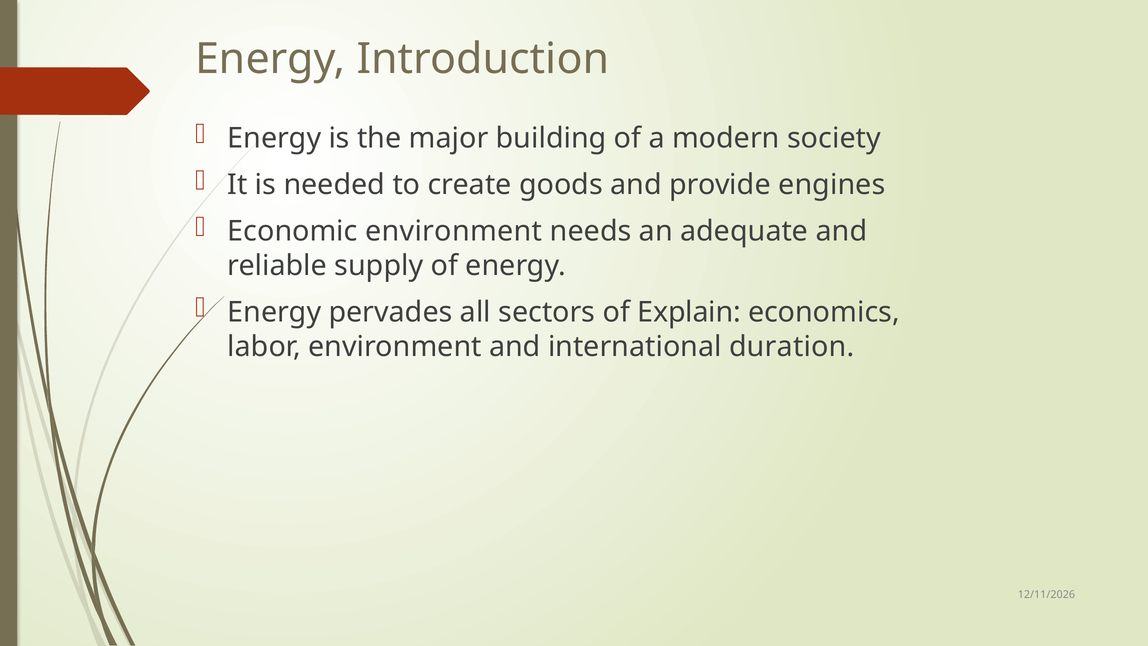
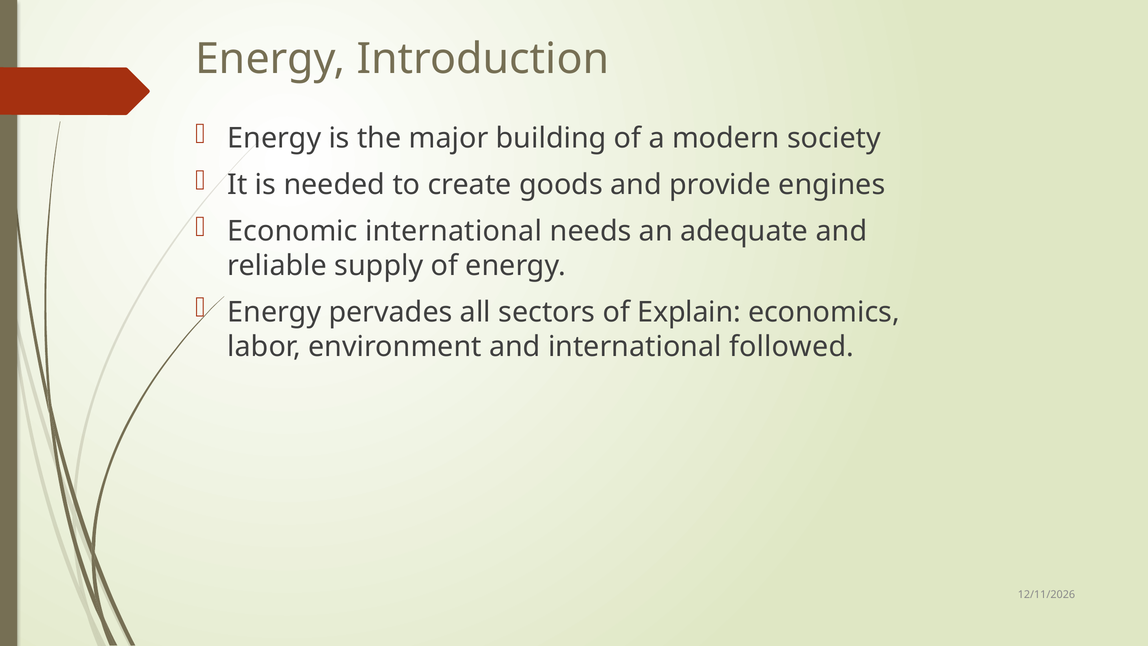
Economic environment: environment -> international (454, 231)
duration: duration -> followed (792, 346)
